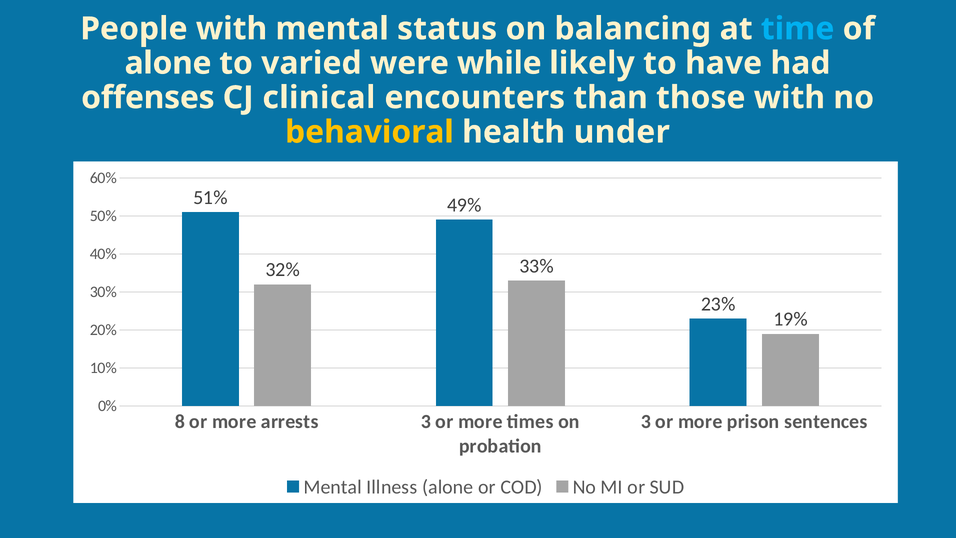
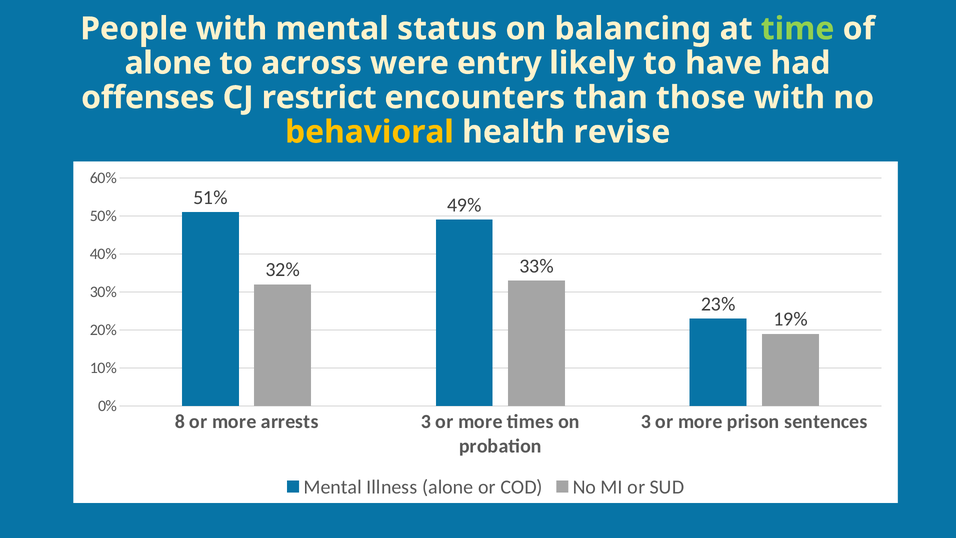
time colour: light blue -> light green (798, 29)
varied: varied -> across (312, 63)
while: while -> entry (499, 63)
clinical: clinical -> restrict (319, 98)
under: under -> revise (622, 132)
